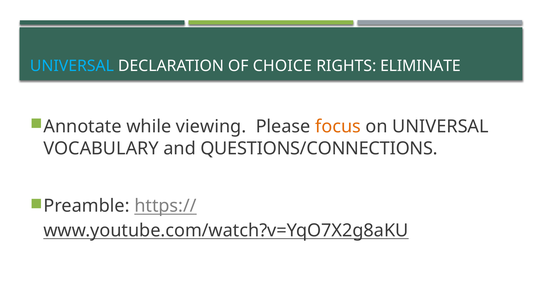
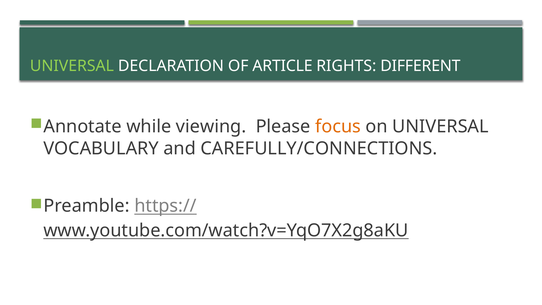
UNIVERSAL colour: light blue -> light green (72, 66)
CHOICE: CHOICE -> ARTICLE (282, 66)
ELIMINATE: ELIMINATE -> DIFFERENT (420, 66)
QUESTIONS/CONNECTIONS: QUESTIONS/CONNECTIONS -> CAREFULLY/CONNECTIONS (319, 148)
